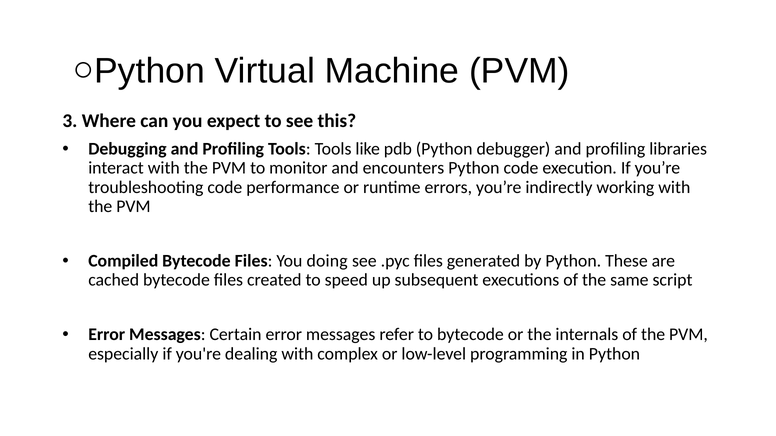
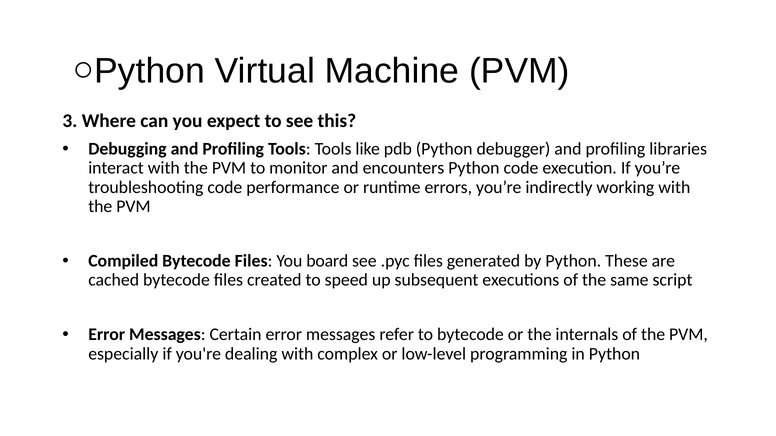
doing: doing -> board (327, 261)
